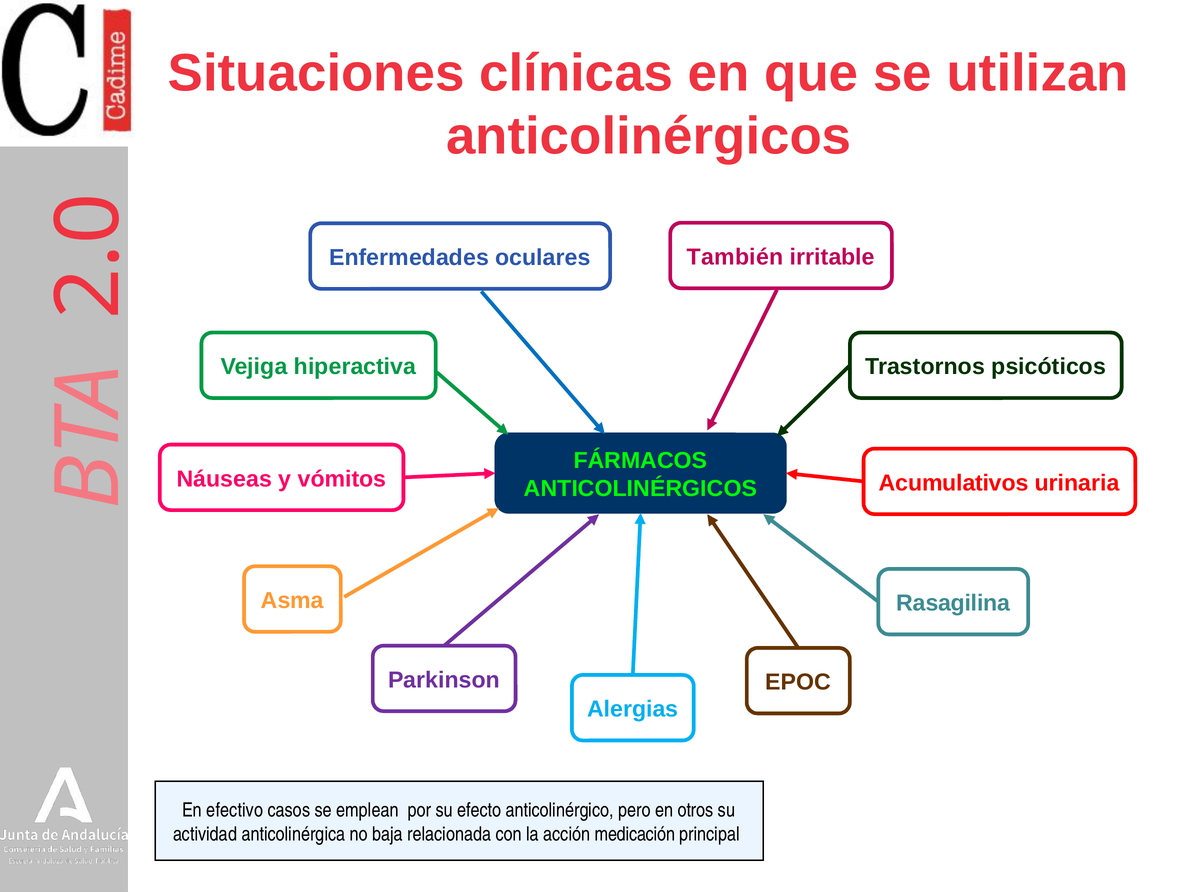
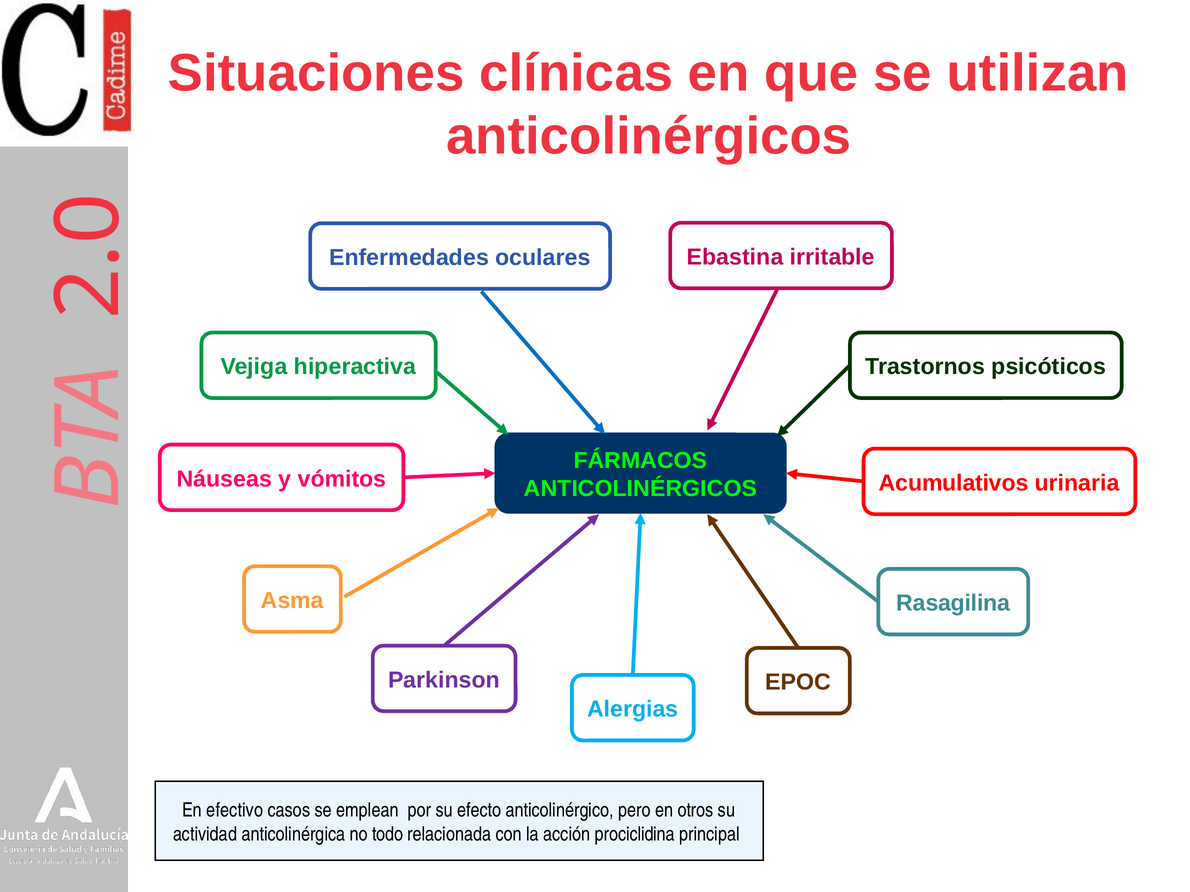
También: También -> Ebastina (735, 257)
baja: baja -> todo (388, 834)
medicación: medicación -> prociclidina (635, 834)
